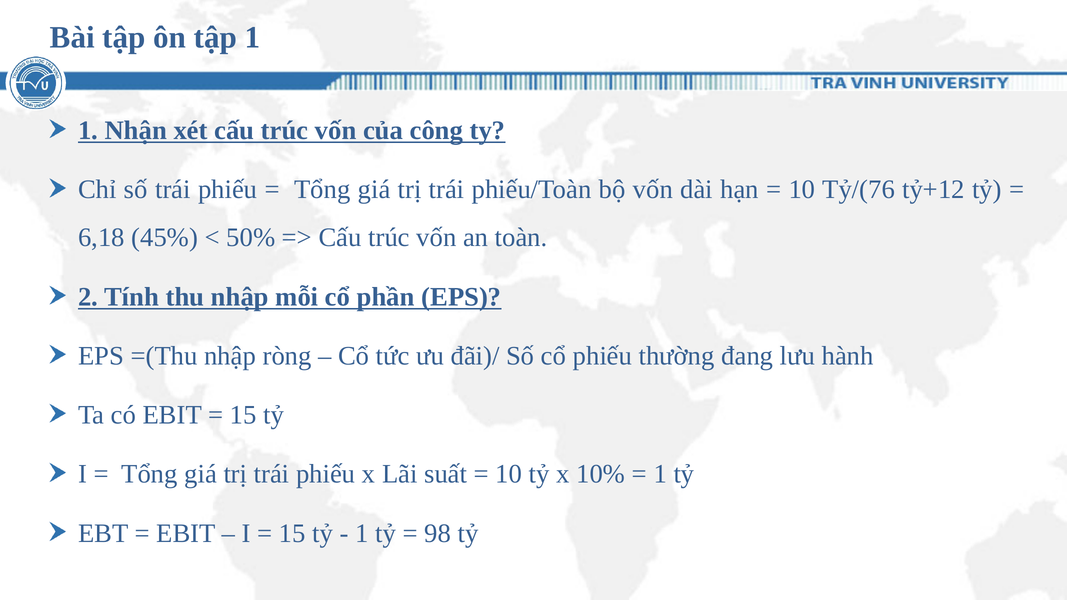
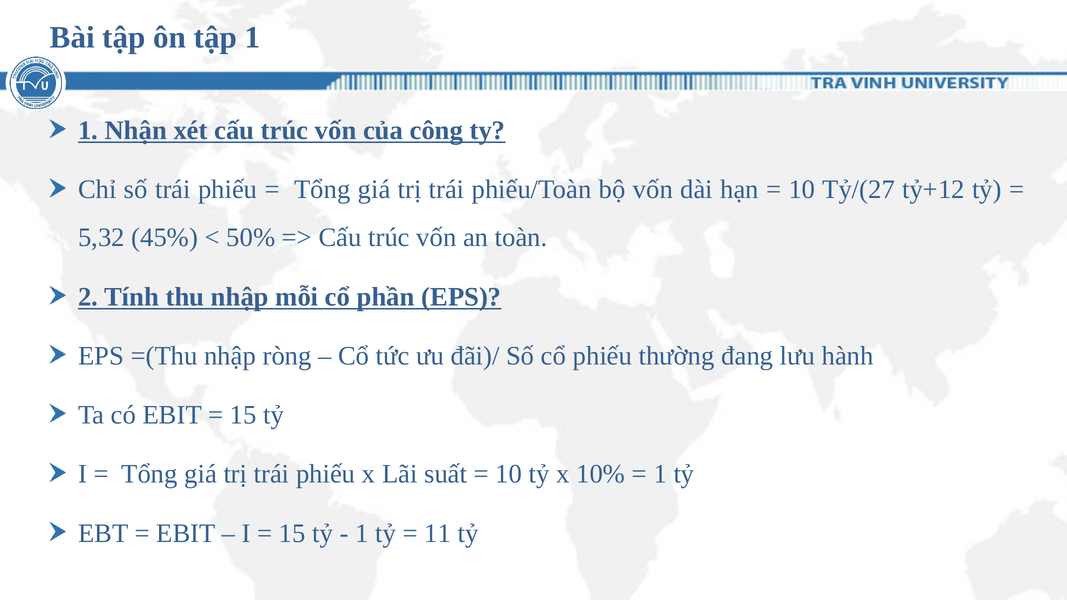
Tỷ/(76: Tỷ/(76 -> Tỷ/(27 (859, 190)
6,18: 6,18 -> 5,32 (101, 238)
98: 98 -> 11 (438, 533)
